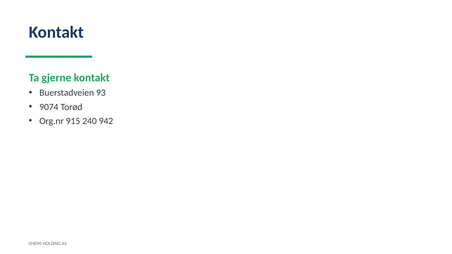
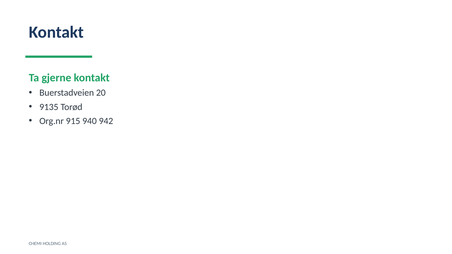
93: 93 -> 20 (101, 93)
9074: 9074 -> 9135 (49, 107)
240: 240 -> 940 (90, 121)
